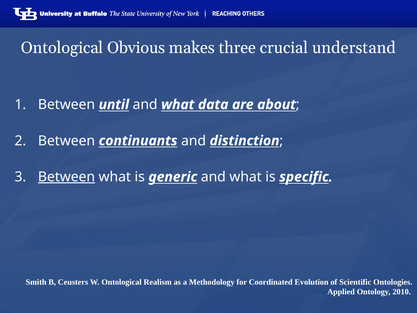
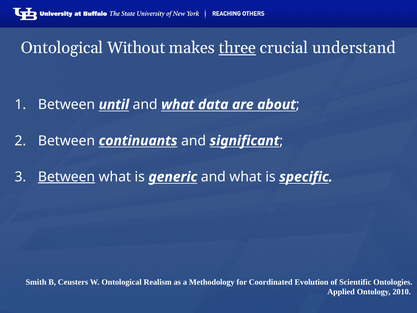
Obvious: Obvious -> Without (136, 48)
three underline: none -> present (237, 48)
distinction: distinction -> significant (245, 141)
